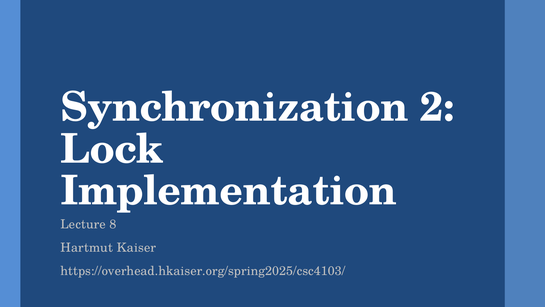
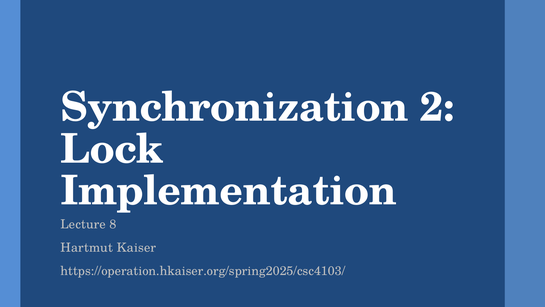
https://overhead.hkaiser.org/spring2025/csc4103/: https://overhead.hkaiser.org/spring2025/csc4103/ -> https://operation.hkaiser.org/spring2025/csc4103/ (203, 271)
